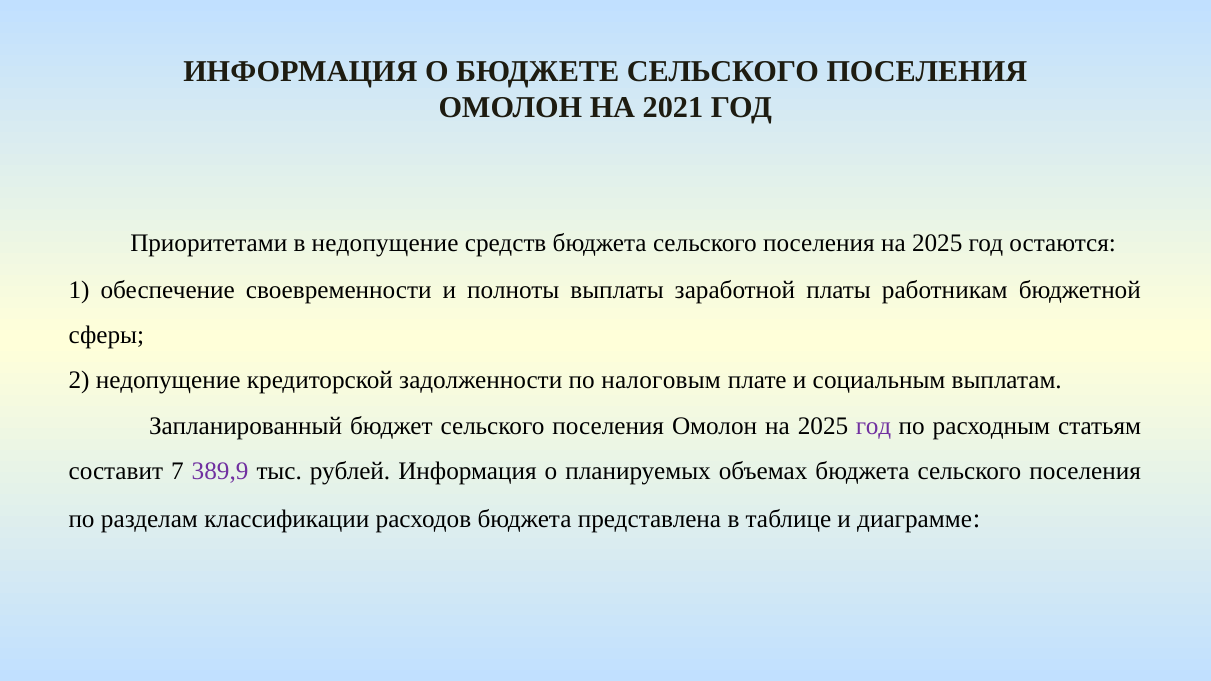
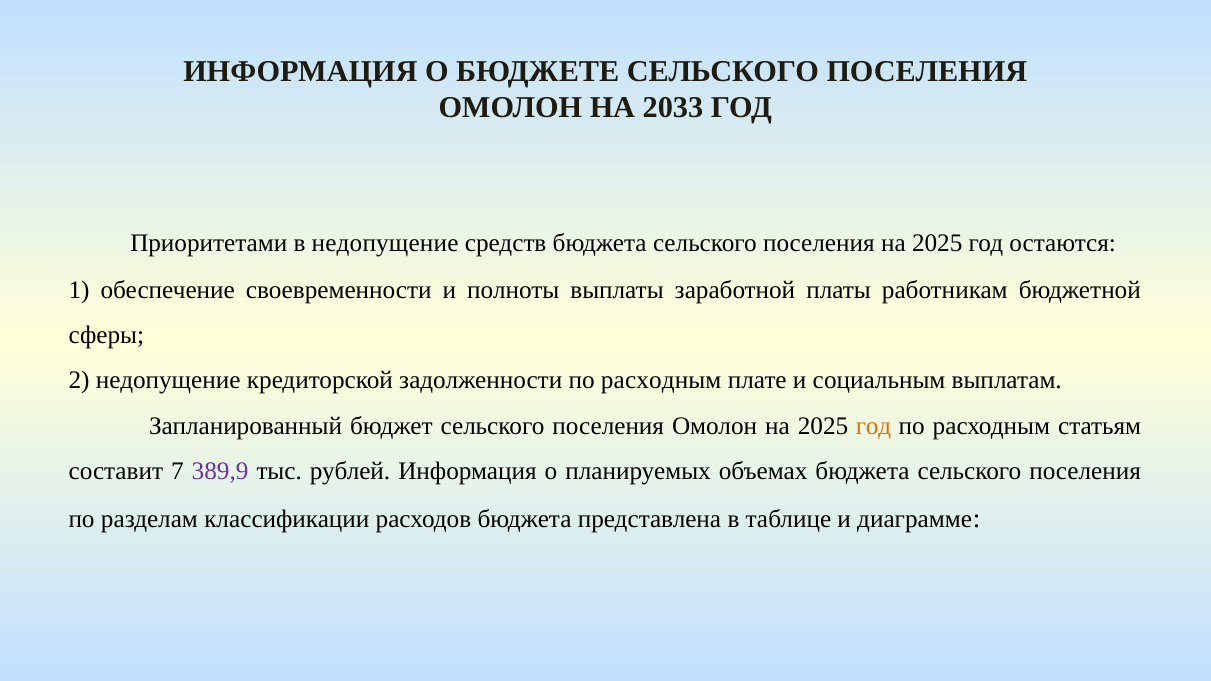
2021: 2021 -> 2033 (673, 107)
задолженности по налоговым: налоговым -> расходным (661, 381)
год colour: purple -> orange (874, 426)
